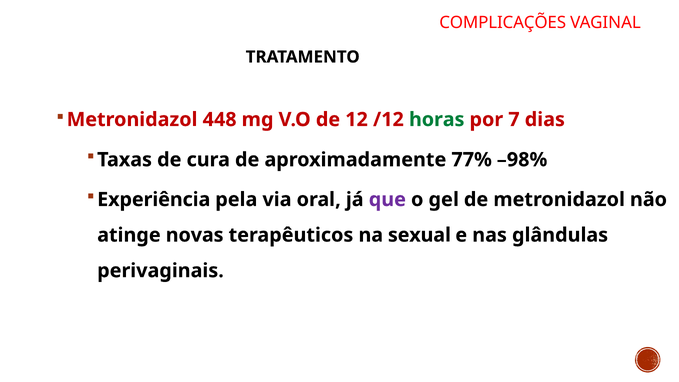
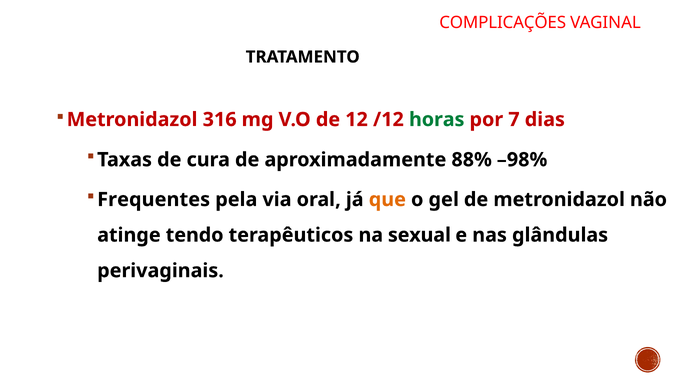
448: 448 -> 316 (220, 120)
77%: 77% -> 88% (472, 160)
Experiência: Experiência -> Frequentes (154, 200)
que colour: purple -> orange (387, 200)
novas: novas -> tendo (195, 235)
